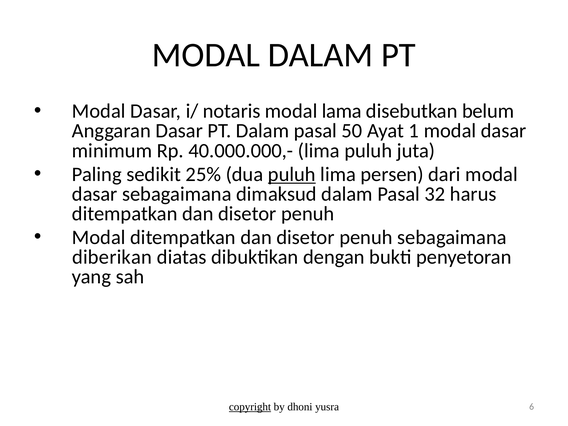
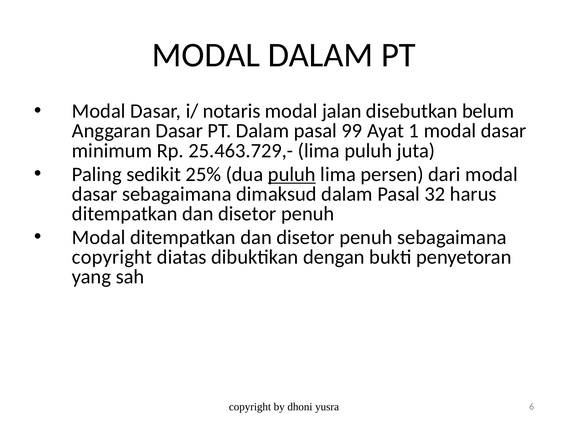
lama: lama -> jalan (342, 111)
50: 50 -> 99 (352, 131)
40.000.000,-: 40.000.000,- -> 25.463.729,- (241, 151)
diberikan: diberikan -> copyright (112, 257)
copyright underline: present -> none (250, 407)
